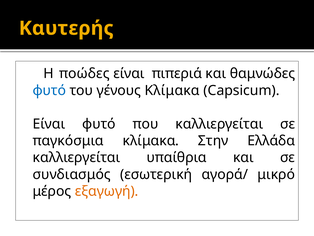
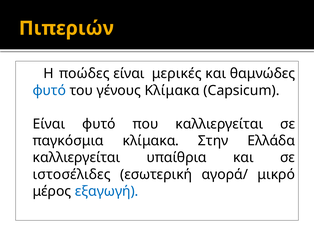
Καυτερής: Καυτερής -> Πιπεριών (66, 28)
πιπεριά: πιπεριά -> μερικές (177, 73)
συνδιασμός: συνδιασμός -> ιστοσέλιδες (72, 174)
εξαγωγή colour: orange -> blue (107, 191)
